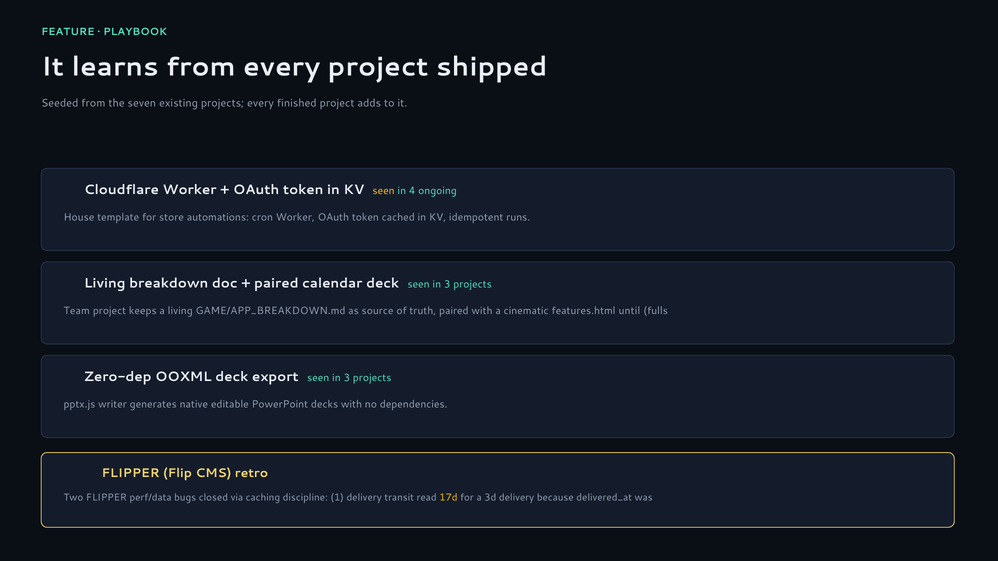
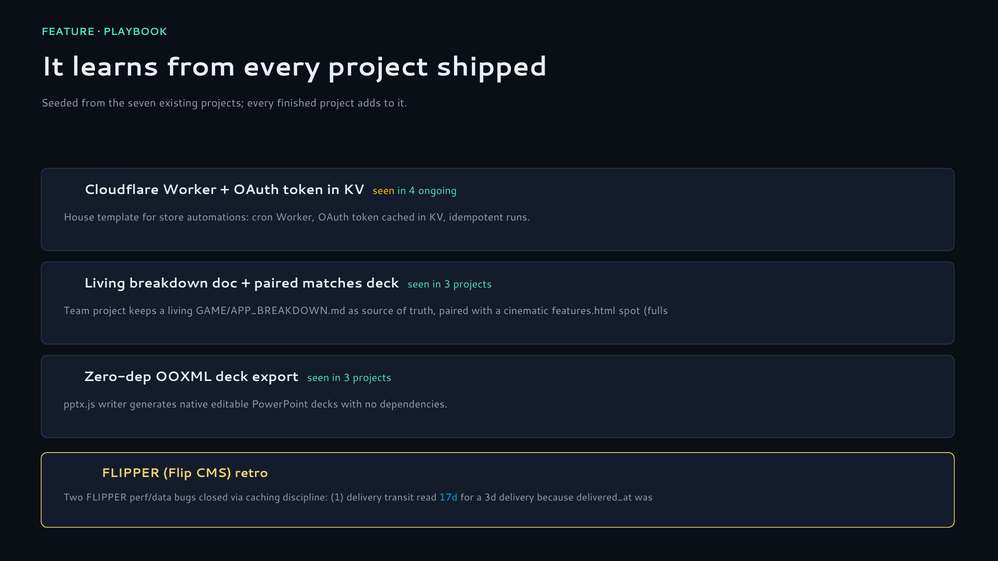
calendar: calendar -> matches (332, 283)
until: until -> spot (629, 311)
17d colour: yellow -> light blue (448, 498)
